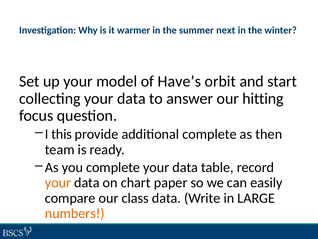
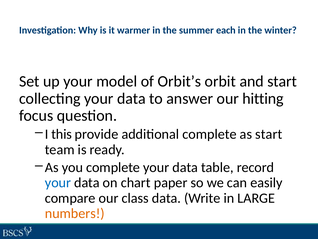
next: next -> each (226, 30)
Have’s: Have’s -> Orbit’s (179, 81)
as then: then -> start (269, 134)
your colour: orange -> blue (58, 182)
